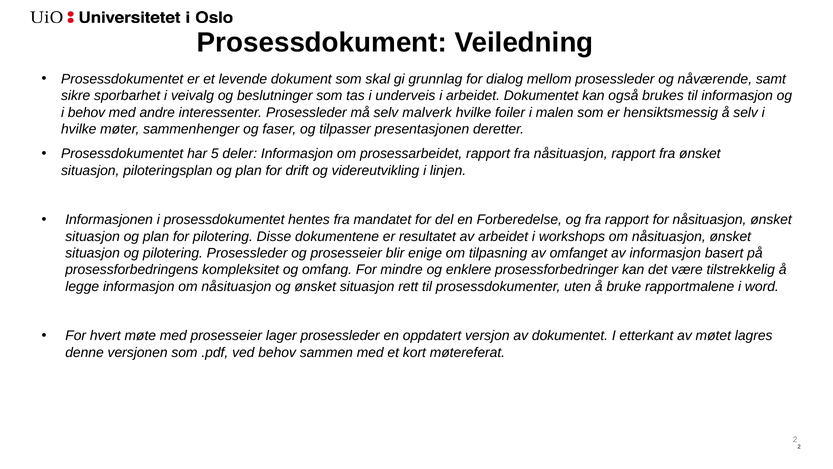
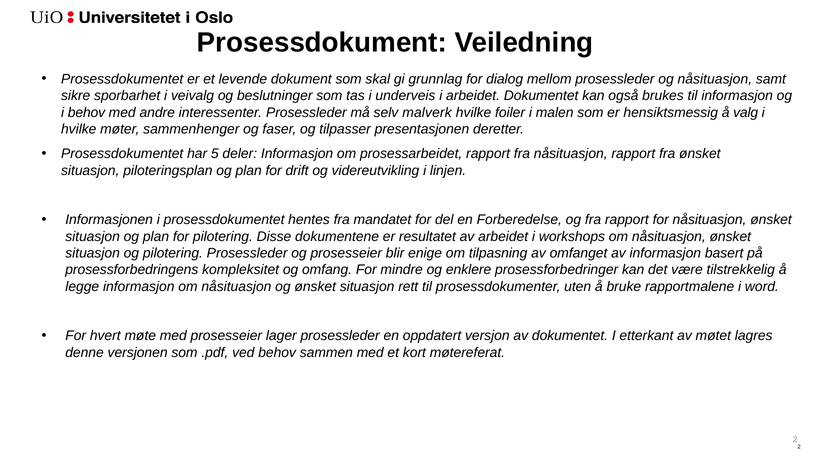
og nåværende: nåværende -> nåsituasjon (715, 79)
å selv: selv -> valg (746, 112)
